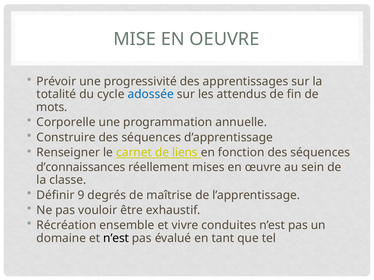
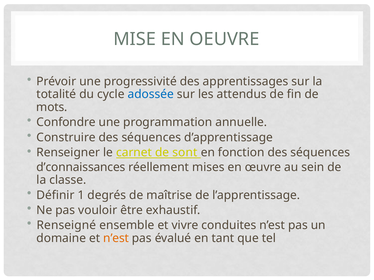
Corporelle: Corporelle -> Confondre (66, 122)
liens: liens -> sont (185, 153)
9: 9 -> 1 (81, 195)
Récréation: Récréation -> Renseigné (66, 226)
n’est colour: black -> orange (116, 239)
